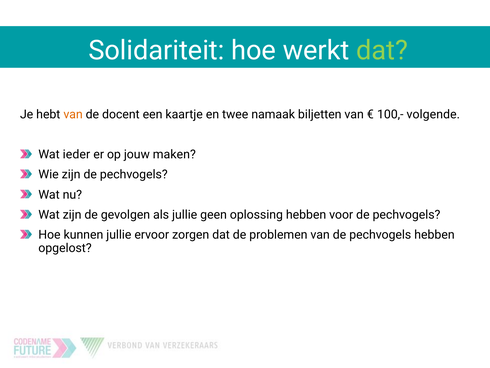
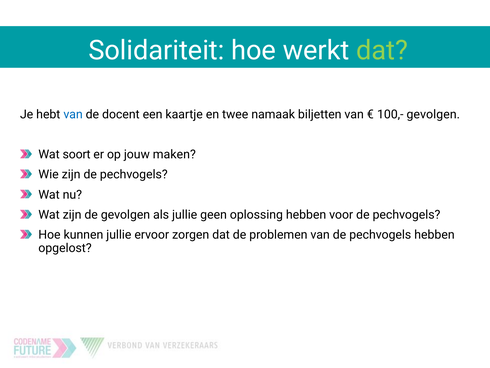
van colour: orange -> blue (73, 114)
100,- volgende: volgende -> gevolgen (433, 114)
ieder: ieder -> soort (77, 154)
